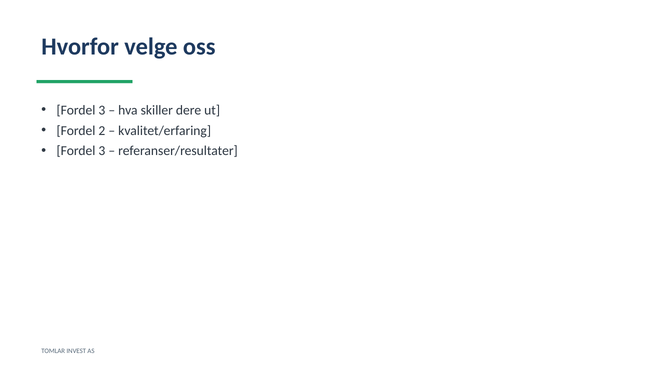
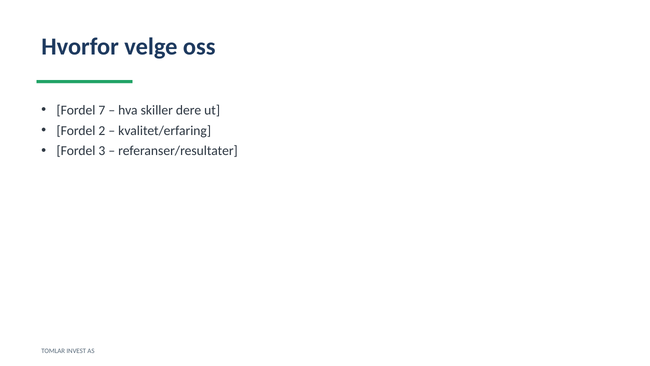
3: 3 -> 7 (102, 110)
